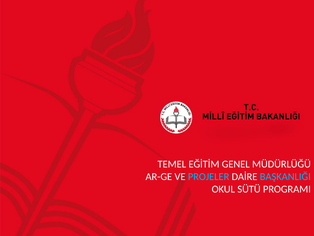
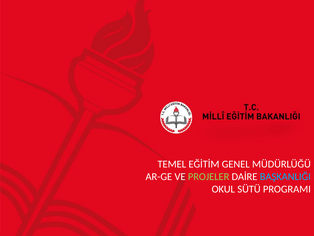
PROJELER colour: light blue -> light green (209, 176)
